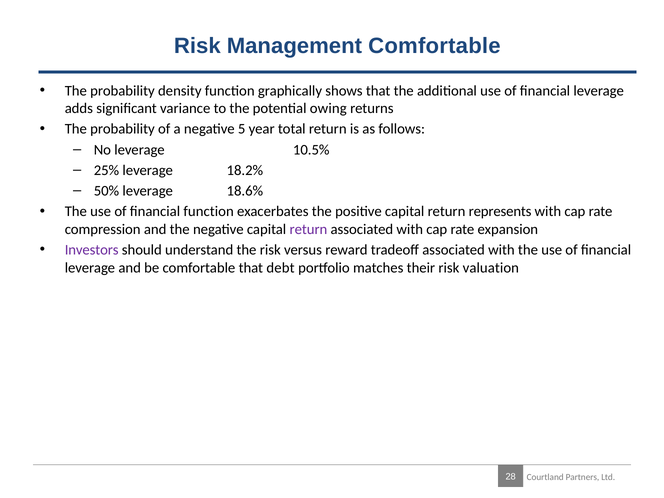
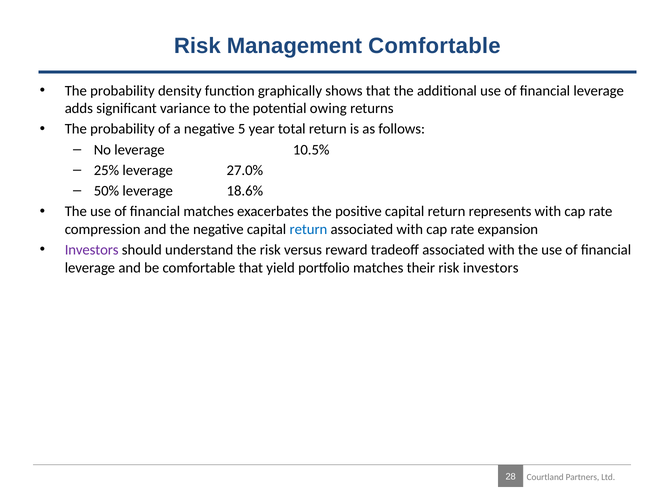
18.2%: 18.2% -> 27.0% (245, 170)
financial function: function -> matches (209, 212)
return colour: purple -> blue (308, 229)
debt: debt -> yield (281, 268)
risk valuation: valuation -> investors (491, 268)
